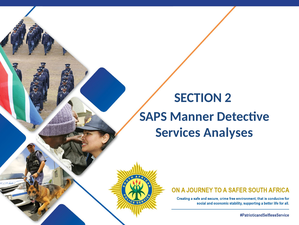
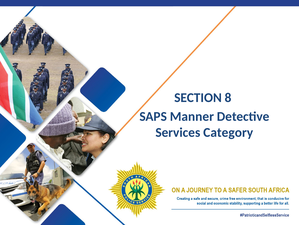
2: 2 -> 8 (228, 97)
Analyses: Analyses -> Category (228, 132)
